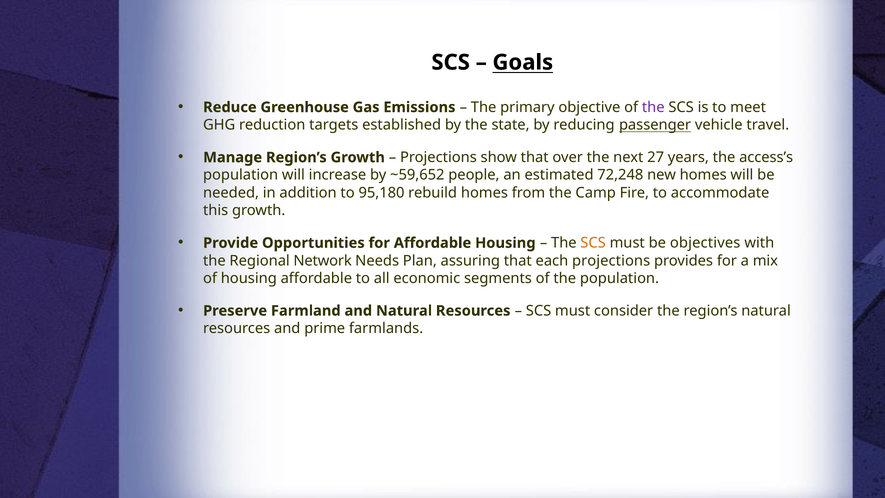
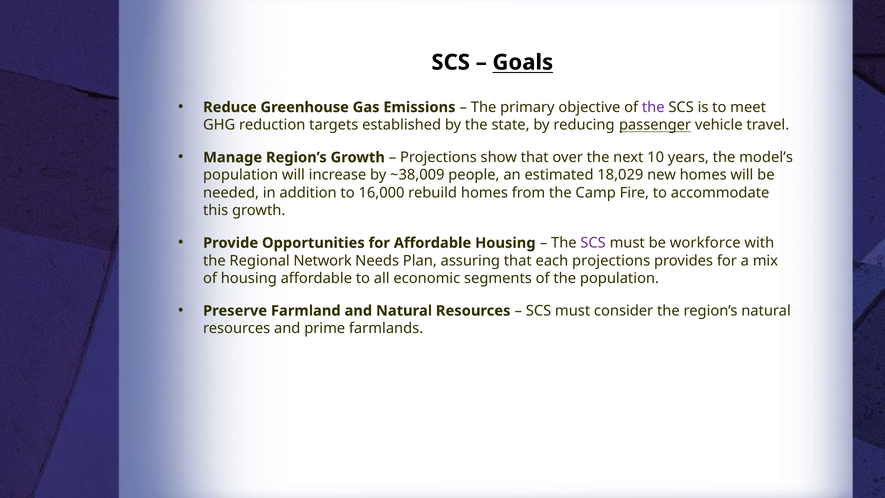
27: 27 -> 10 (656, 157)
access’s: access’s -> model’s (766, 157)
~59,652: ~59,652 -> ~38,009 (417, 175)
72,248: 72,248 -> 18,029 (620, 175)
95,180: 95,180 -> 16,000 (382, 193)
SCS colour: orange -> purple (593, 243)
objectives: objectives -> workforce (705, 243)
